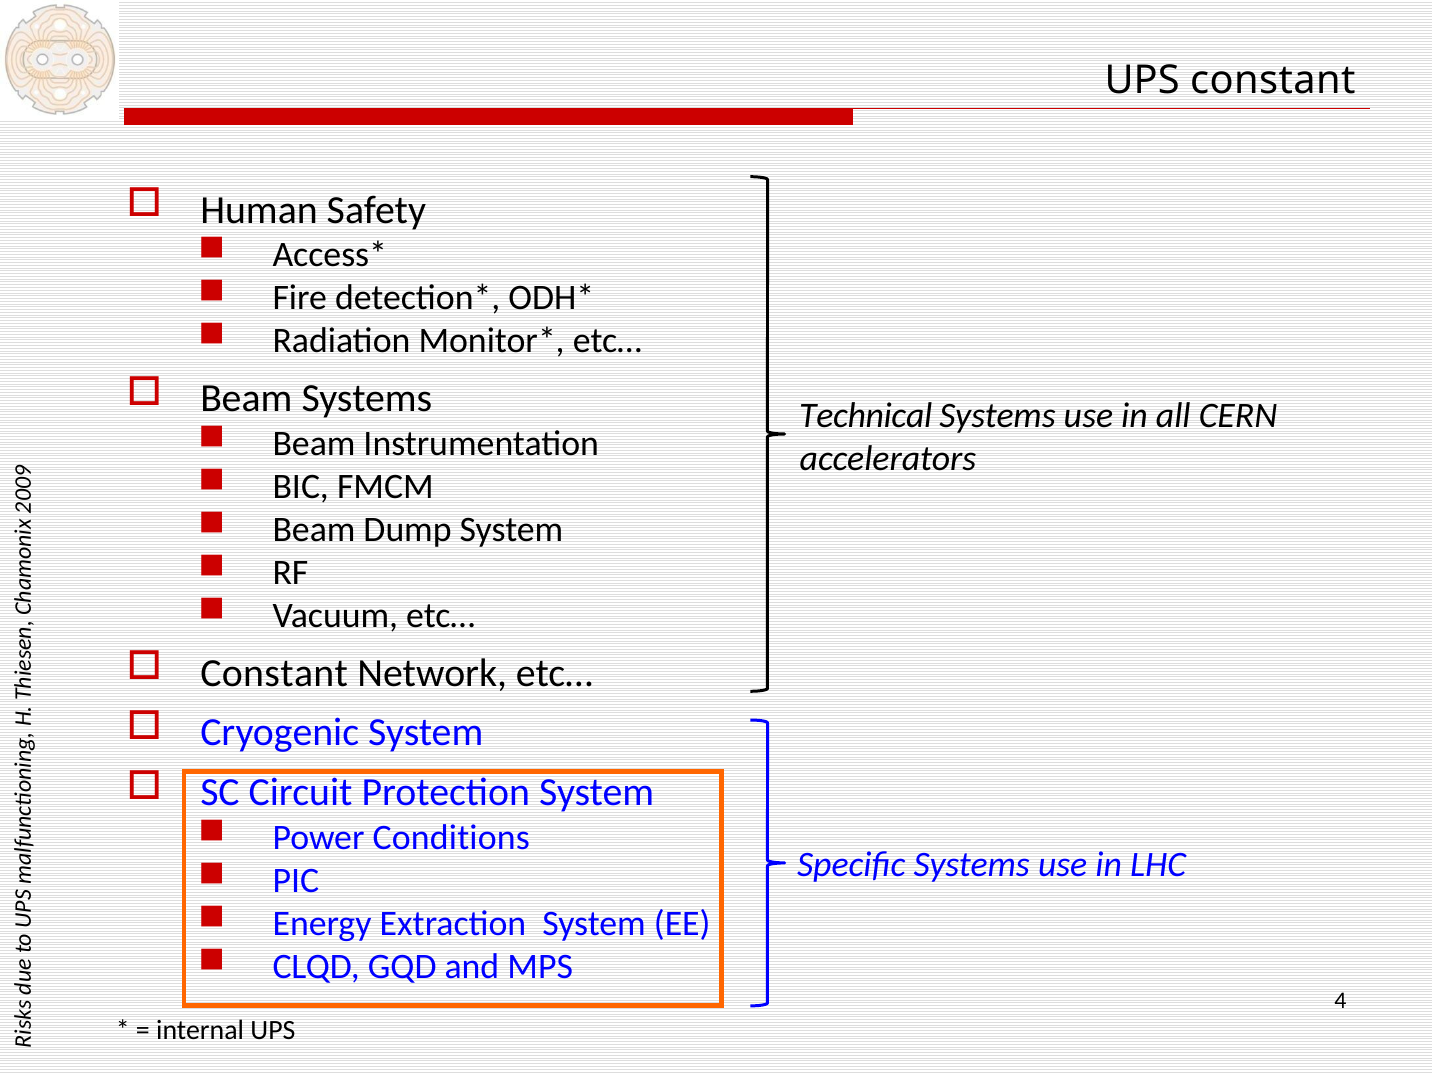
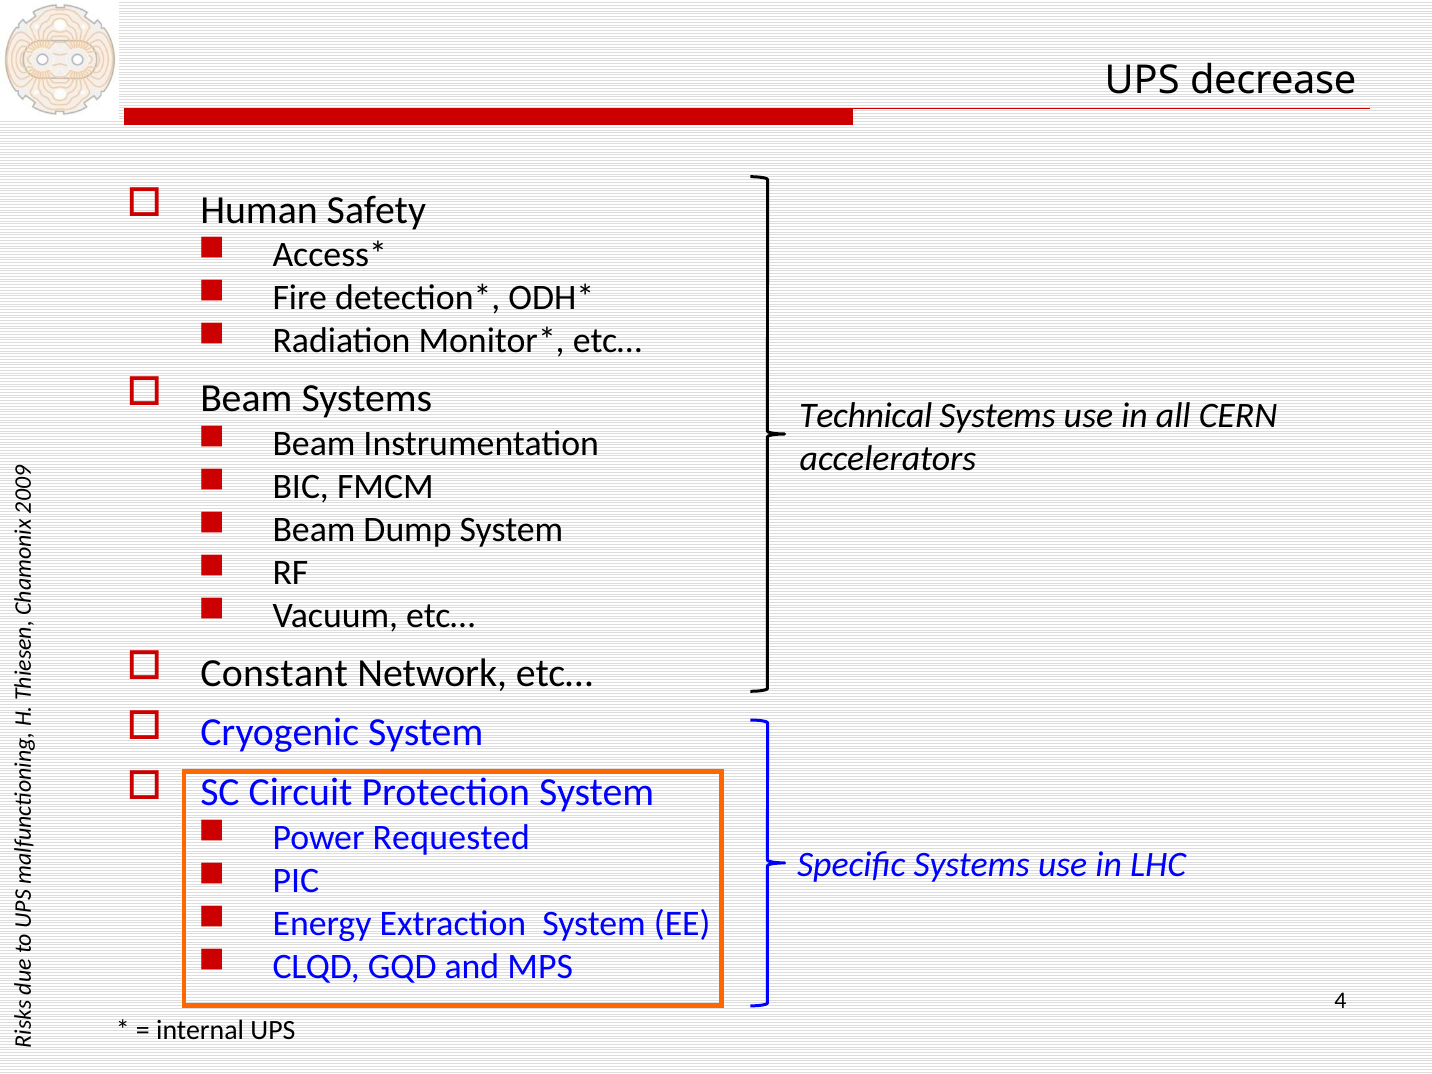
UPS constant: constant -> decrease (1273, 80)
Conditions: Conditions -> Requested (451, 837)
